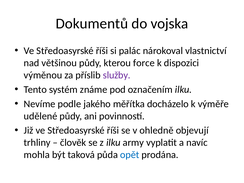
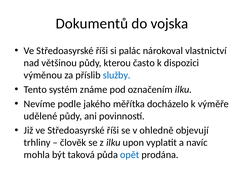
force: force -> často (144, 63)
služby colour: purple -> blue (117, 75)
army: army -> upon (133, 143)
